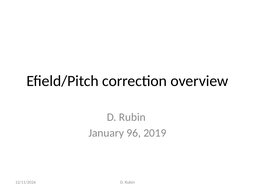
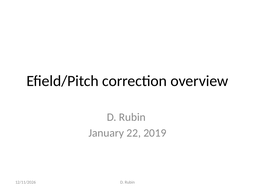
96: 96 -> 22 (134, 133)
